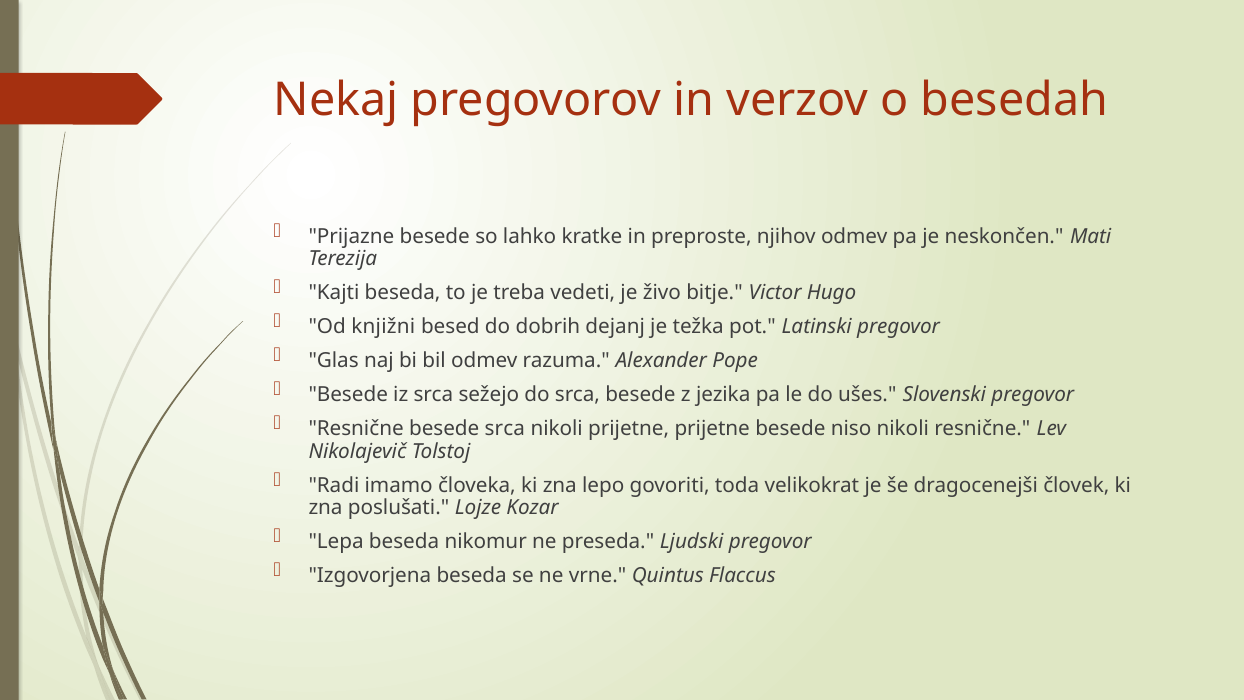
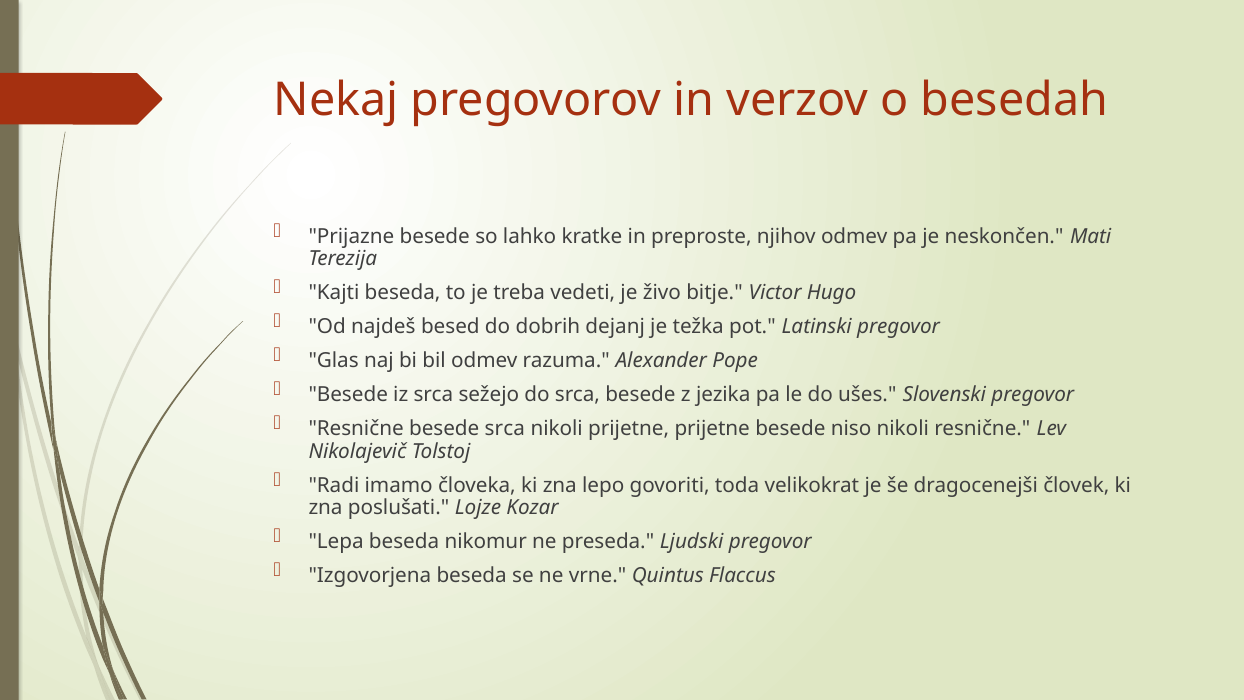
knjižni: knjižni -> najdeš (383, 327)
